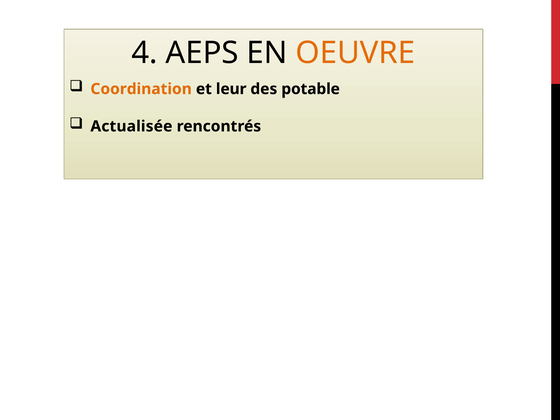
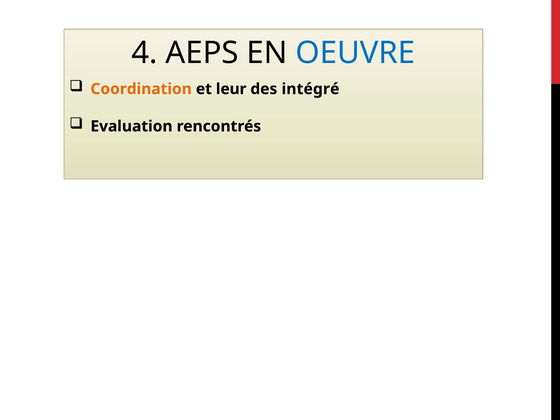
OEUVRE colour: orange -> blue (355, 53)
potable: potable -> intégré (310, 89)
Actualisée: Actualisée -> Evaluation (131, 126)
